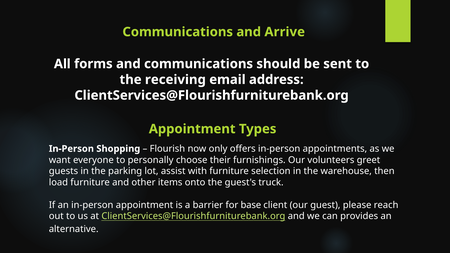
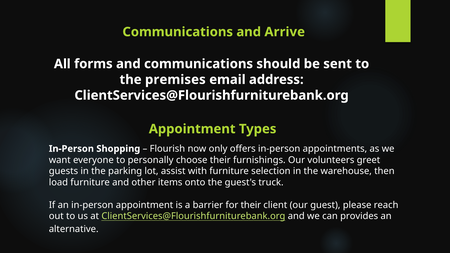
receiving: receiving -> premises (175, 80)
for base: base -> their (251, 205)
